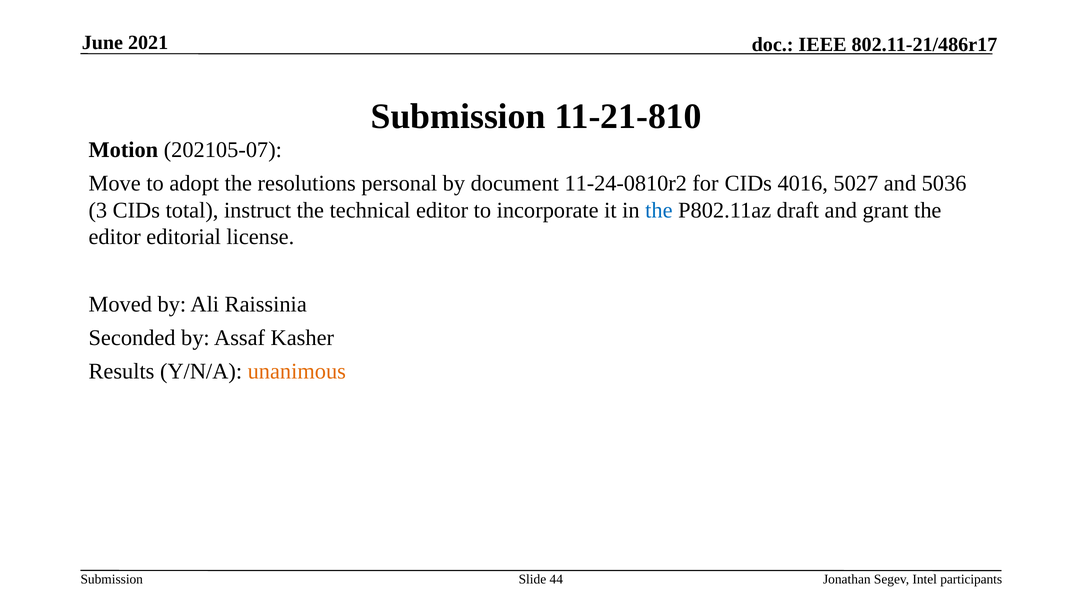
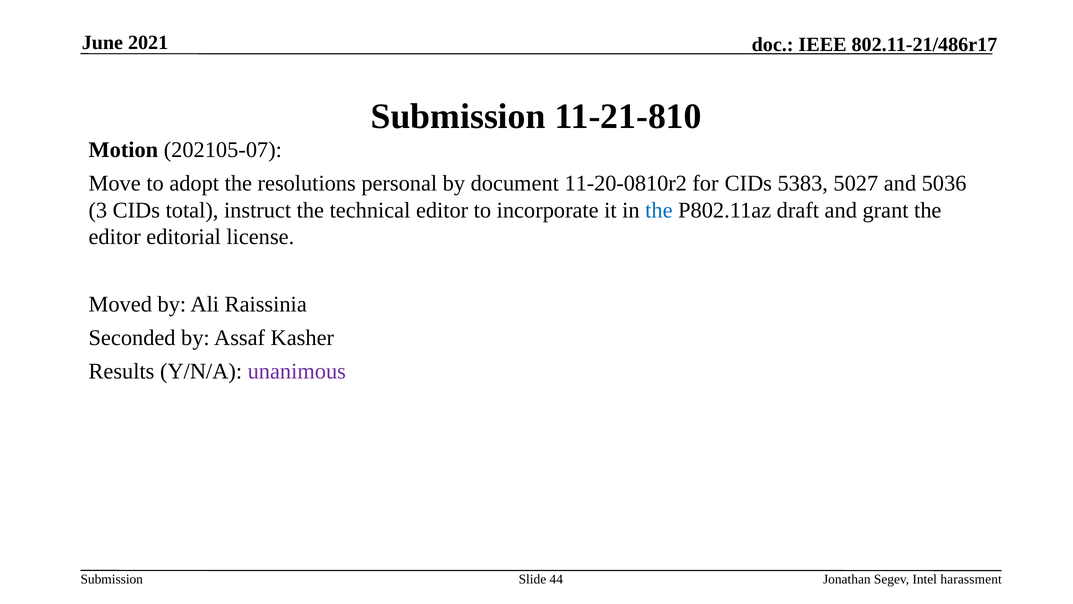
11-24-0810r2: 11-24-0810r2 -> 11-20-0810r2 (626, 183)
4016: 4016 -> 5383 (803, 183)
unanimous colour: orange -> purple (297, 371)
participants: participants -> harassment (971, 579)
